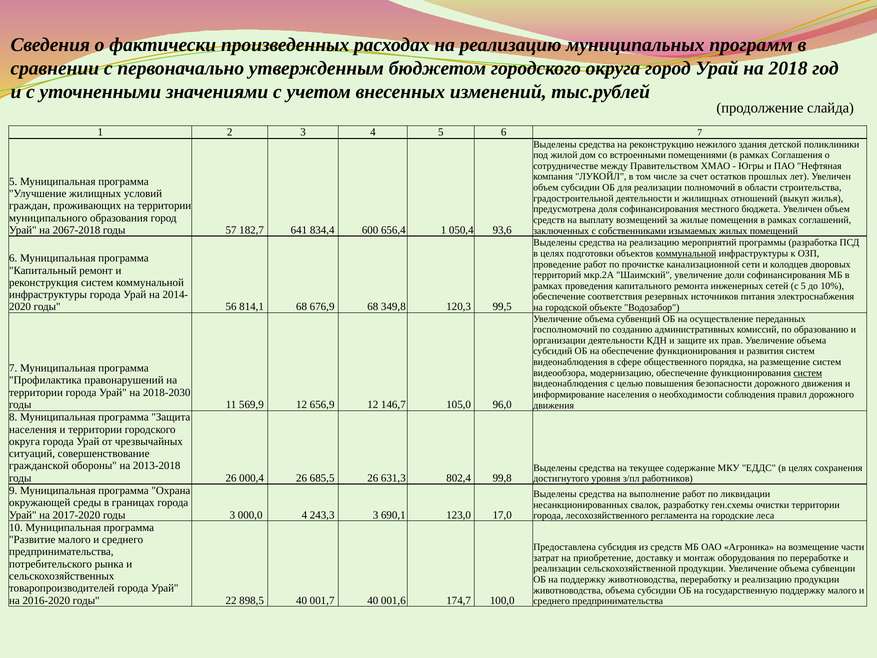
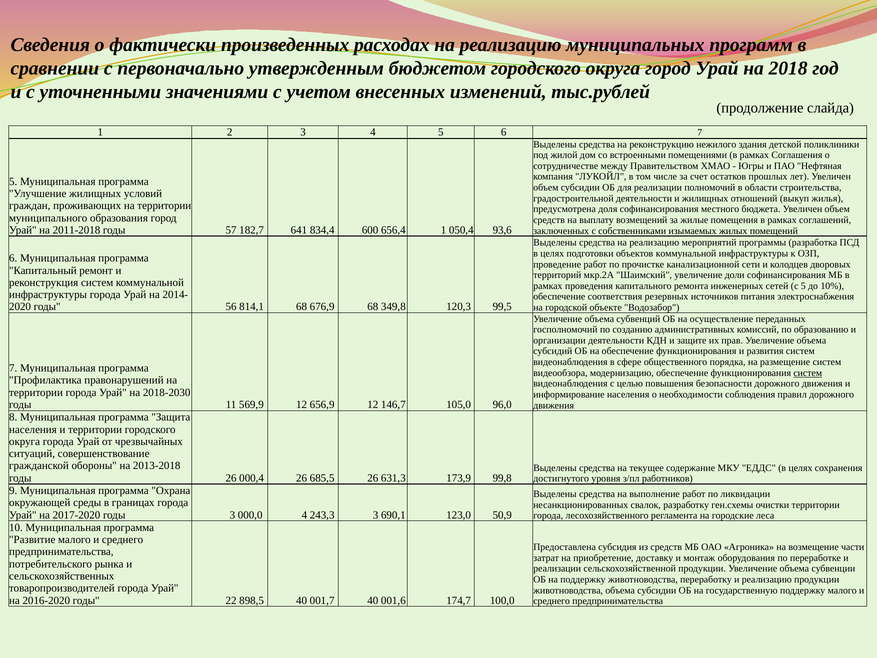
2067-2018: 2067-2018 -> 2011-2018 (76, 230)
коммунальной underline: present -> none (686, 253)
802,4: 802,4 -> 173,9 (459, 478)
17,0: 17,0 -> 50,9 (502, 515)
